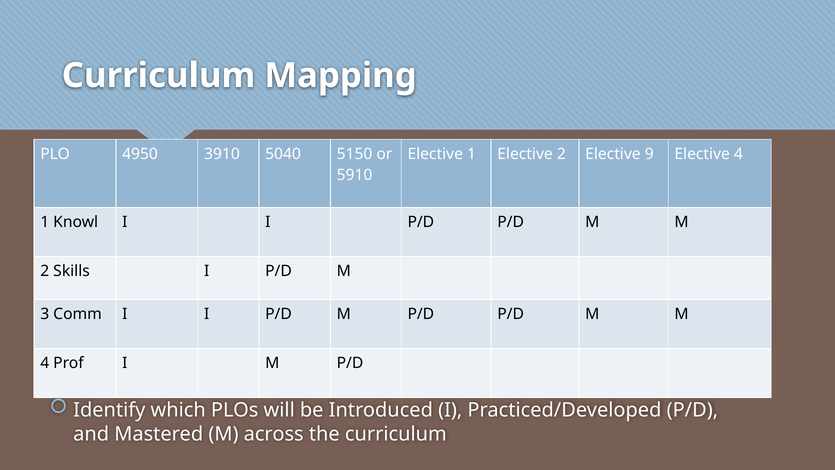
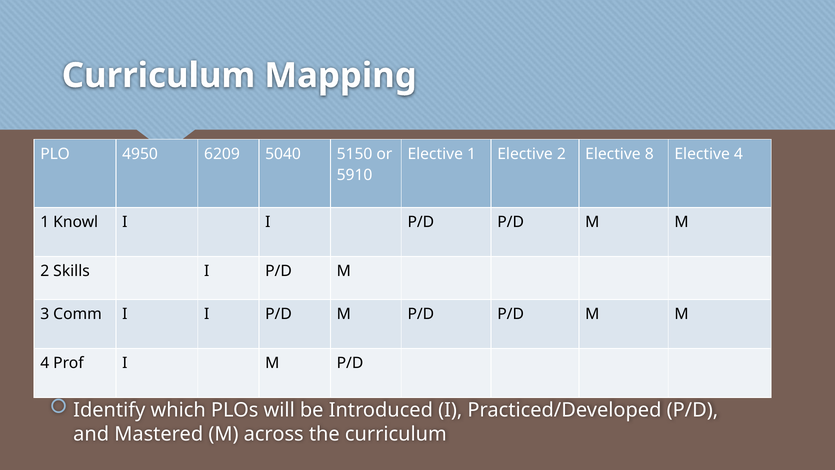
3910: 3910 -> 6209 (222, 154)
9: 9 -> 8 (649, 154)
